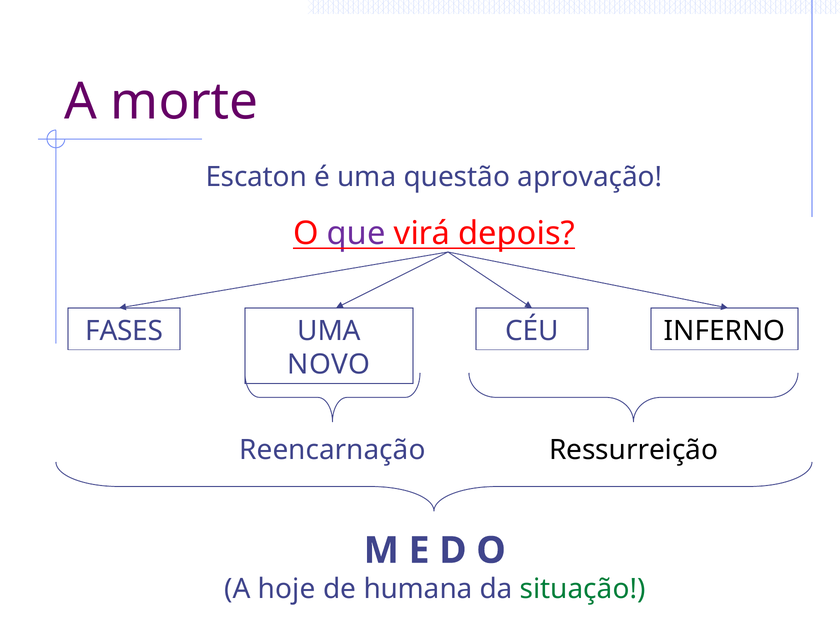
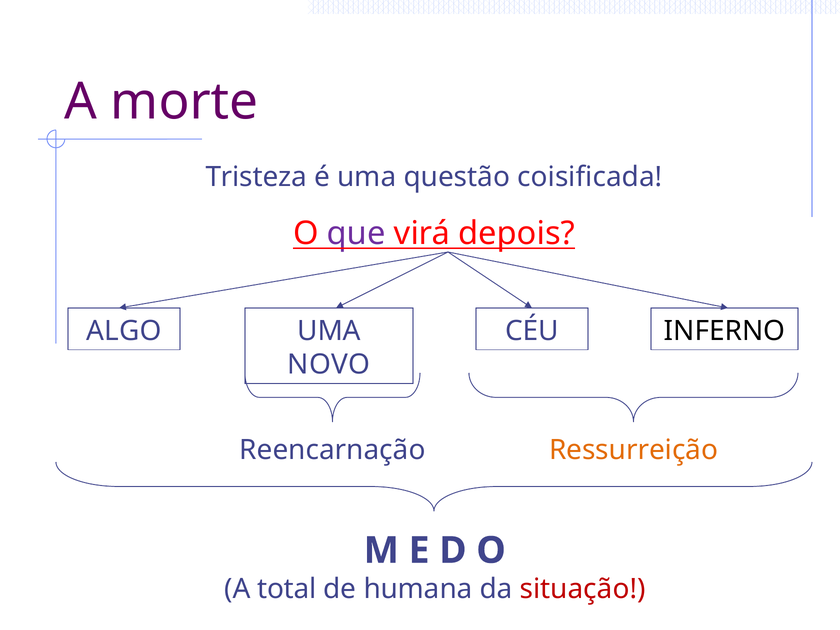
Escaton: Escaton -> Tristeza (256, 177)
aprovação: aprovação -> coisificada (590, 177)
FASES: FASES -> ALGO (124, 331)
Ressurreição colour: black -> orange (634, 450)
hoje: hoje -> total (287, 589)
situação colour: green -> red (583, 589)
